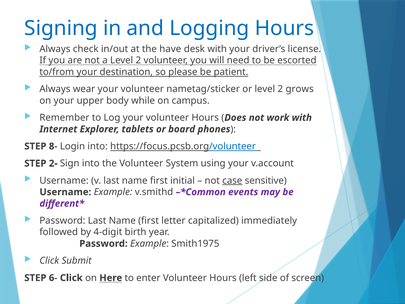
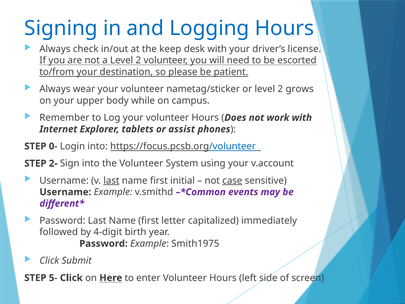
have: have -> keep (170, 49)
board: board -> assist (182, 129)
8-: 8- -> 0- (53, 146)
last underline: none -> present (111, 180)
6-: 6- -> 5- (53, 278)
